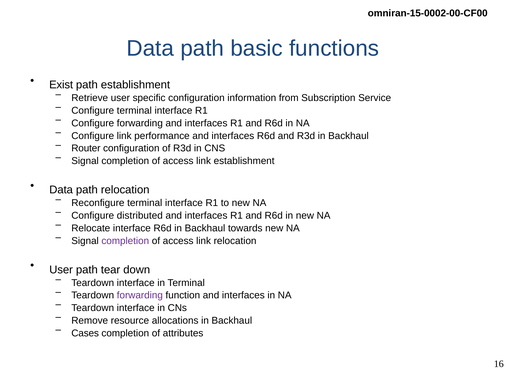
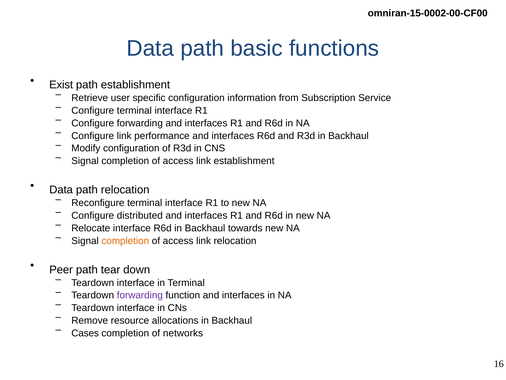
Router: Router -> Modify (86, 148)
completion colour: purple -> orange (125, 240)
User: User -> Peer (61, 269)
attributes: attributes -> networks (183, 333)
